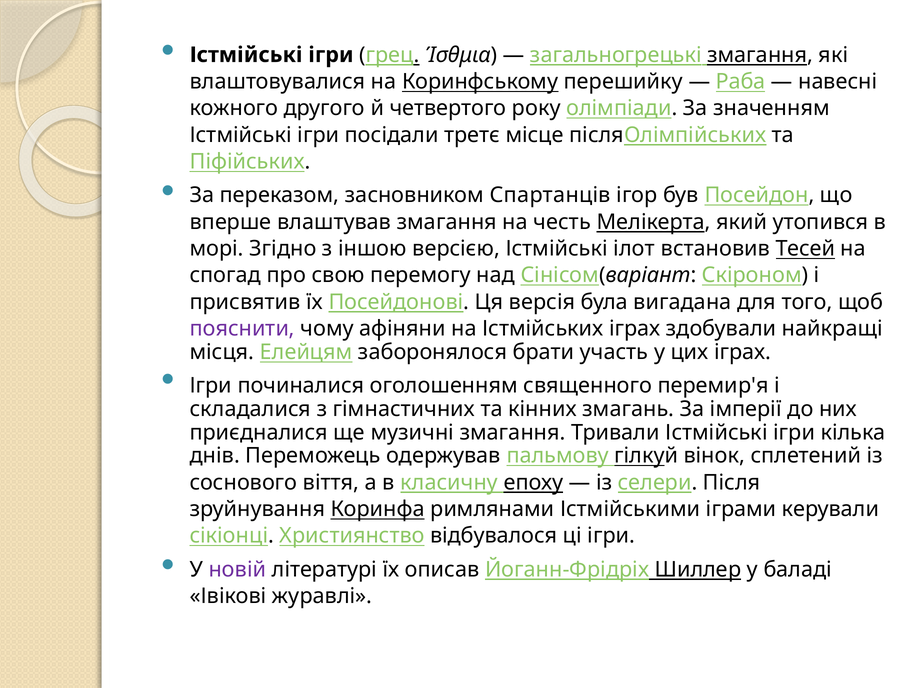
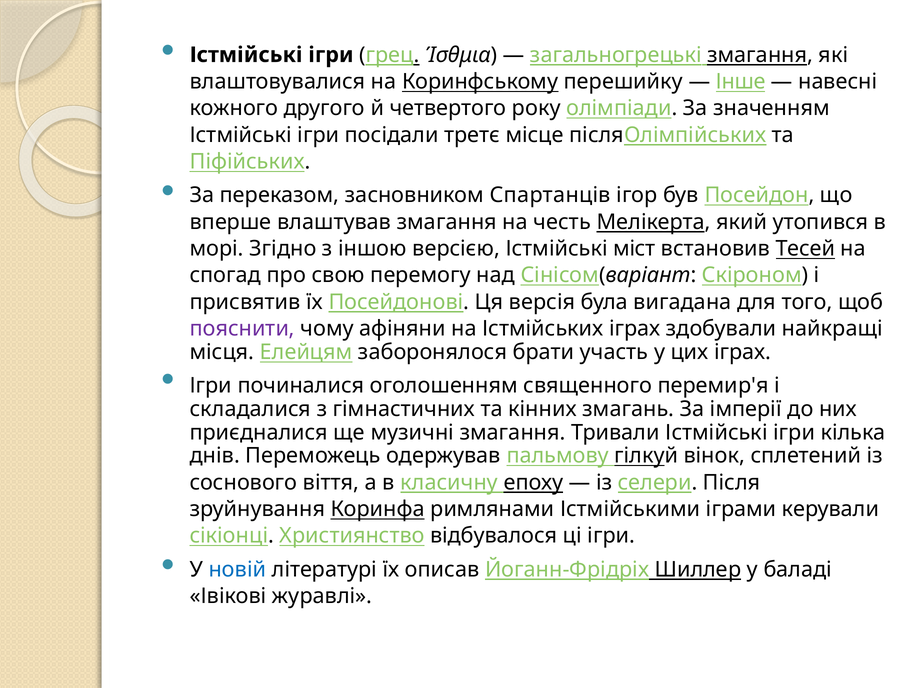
Раба: Раба -> Інше (741, 82)
ілот: ілот -> міст (634, 248)
новій colour: purple -> blue (237, 569)
